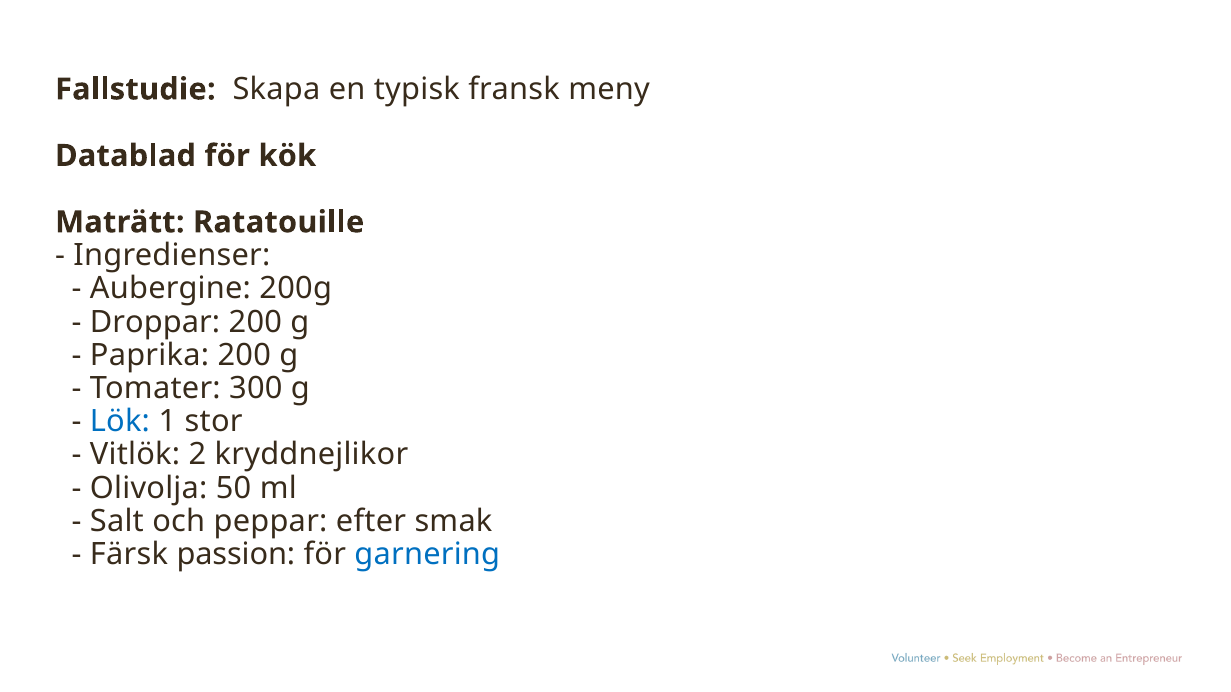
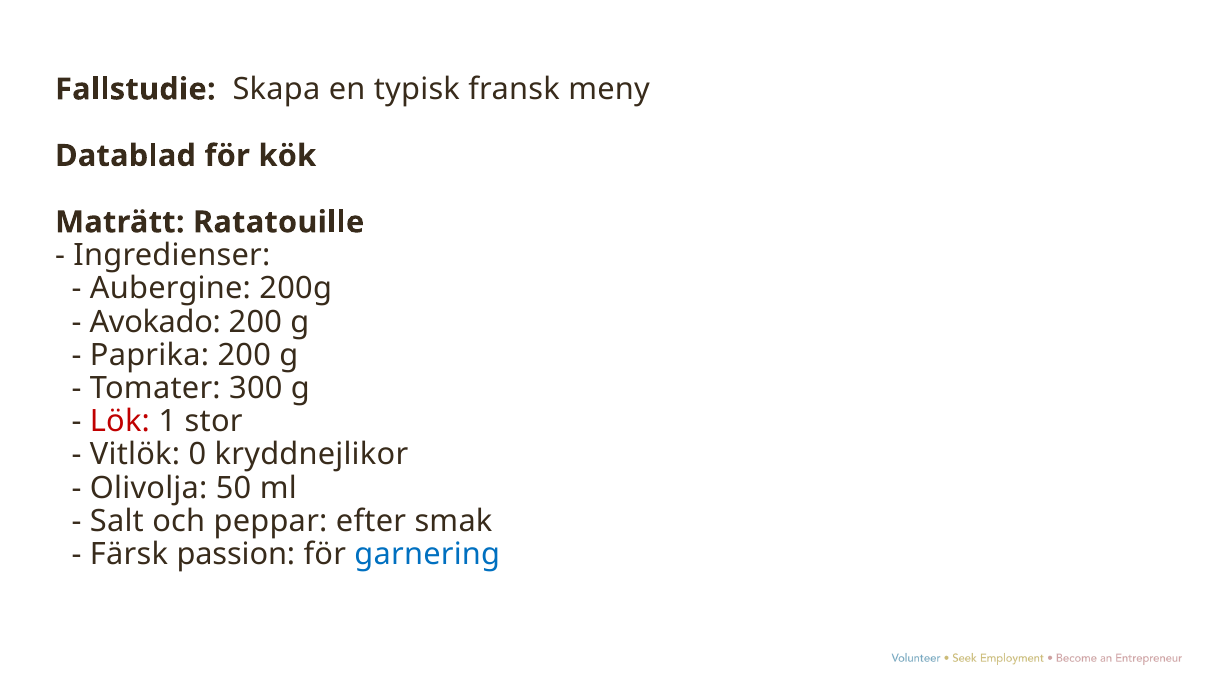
Droppar: Droppar -> Avokado (155, 322)
Lök colour: blue -> red (120, 422)
2: 2 -> 0 (197, 455)
